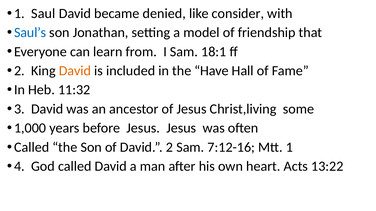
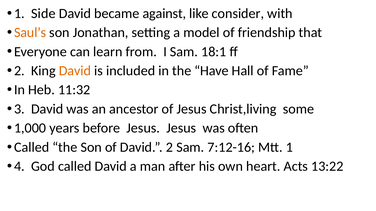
Saul: Saul -> Side (43, 13)
denied: denied -> against (164, 13)
Saul’s colour: blue -> orange (30, 33)
